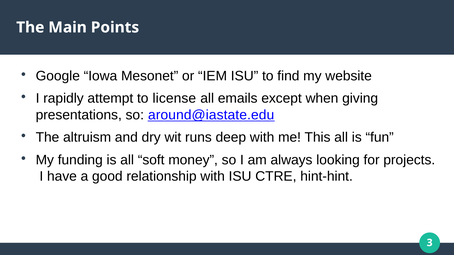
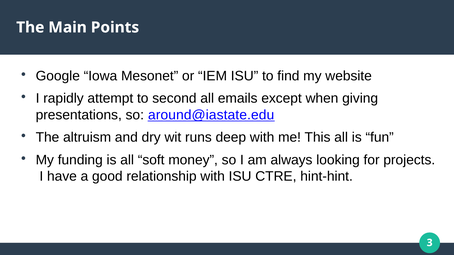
license: license -> second (174, 99)
